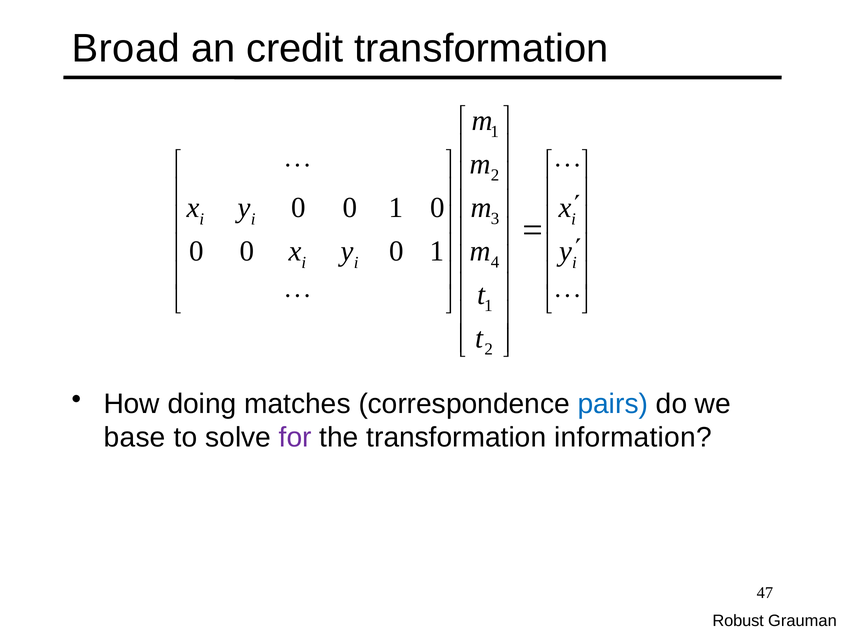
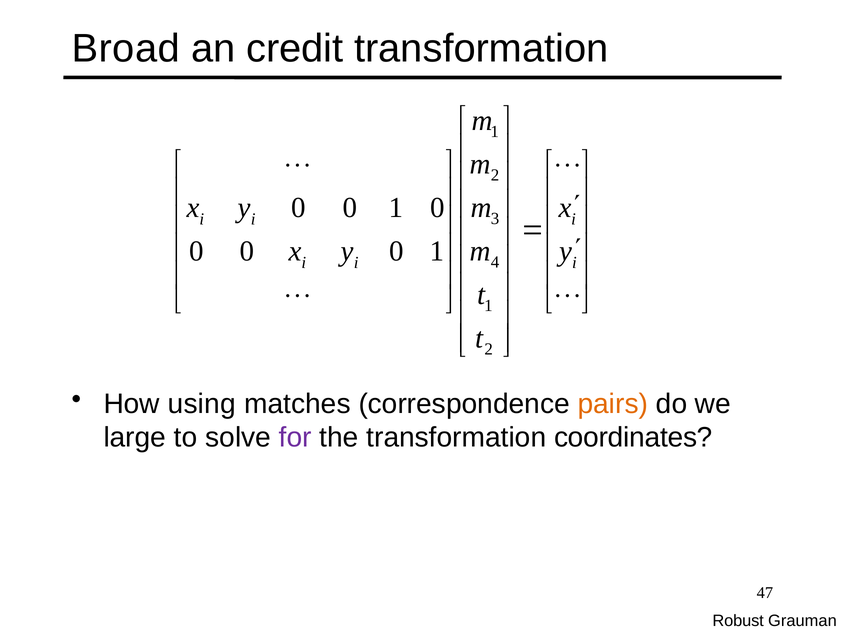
doing: doing -> using (202, 404)
pairs colour: blue -> orange (613, 404)
base: base -> large (135, 437)
information: information -> coordinates (633, 437)
